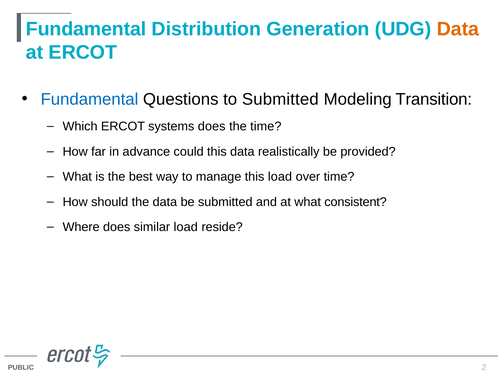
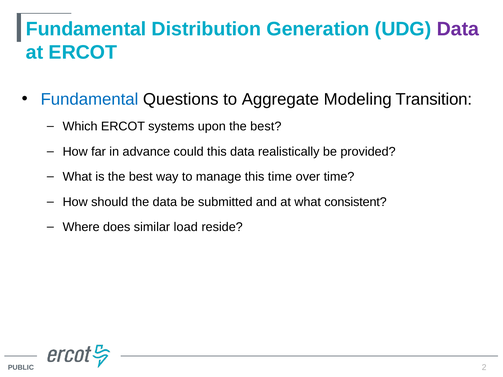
Data colour: orange -> purple (458, 29)
to Submitted: Submitted -> Aggregate (280, 99)
systems does: does -> upon (212, 127)
time: time -> best (266, 127)
this load: load -> time (280, 177)
